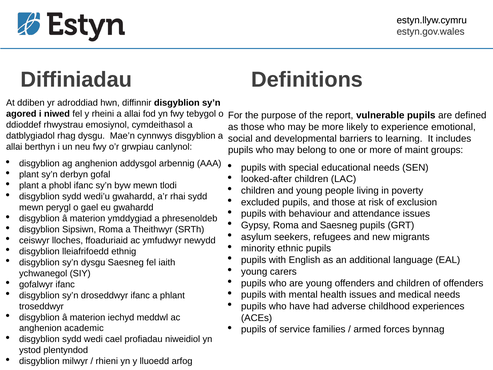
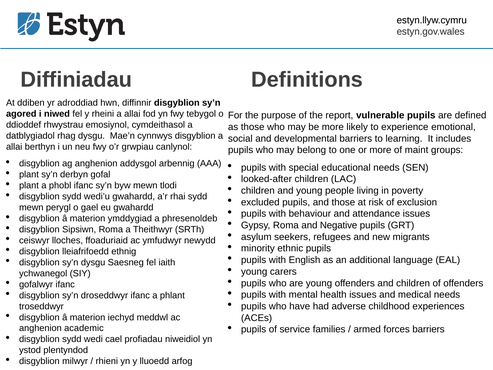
and Saesneg: Saesneg -> Negative (339, 225)
forces bynnag: bynnag -> barriers (429, 329)
